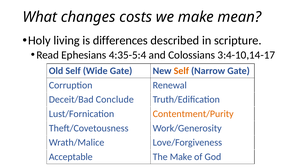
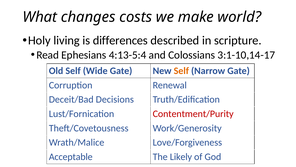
mean: mean -> world (239, 17)
4:35-5:4: 4:35-5:4 -> 4:13-5:4 (128, 55)
3:4-10,14-17: 3:4-10,14-17 -> 3:1-10,14-17 (246, 55)
Conclude: Conclude -> Decisions (115, 99)
Contentment/Purity colour: orange -> red (193, 114)
The Make: Make -> Likely (181, 156)
